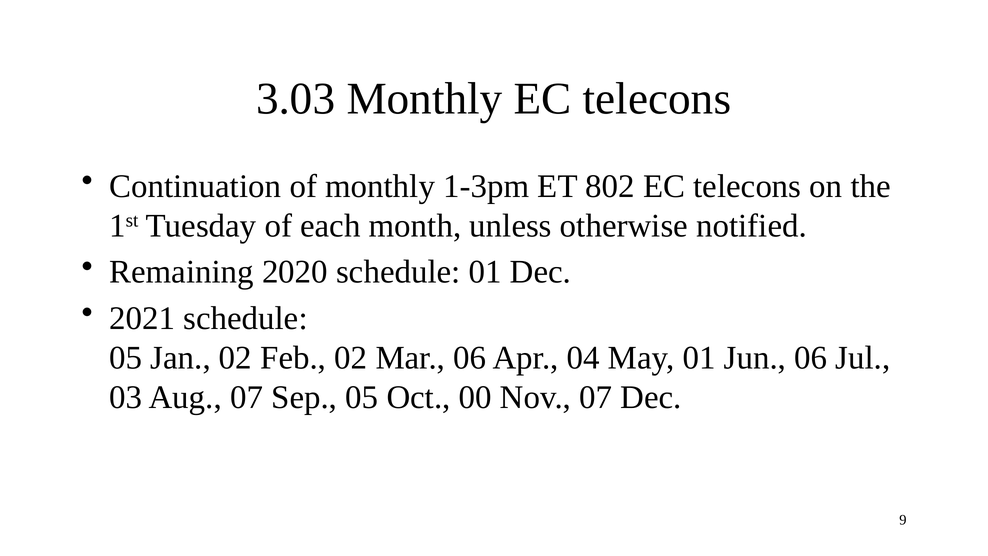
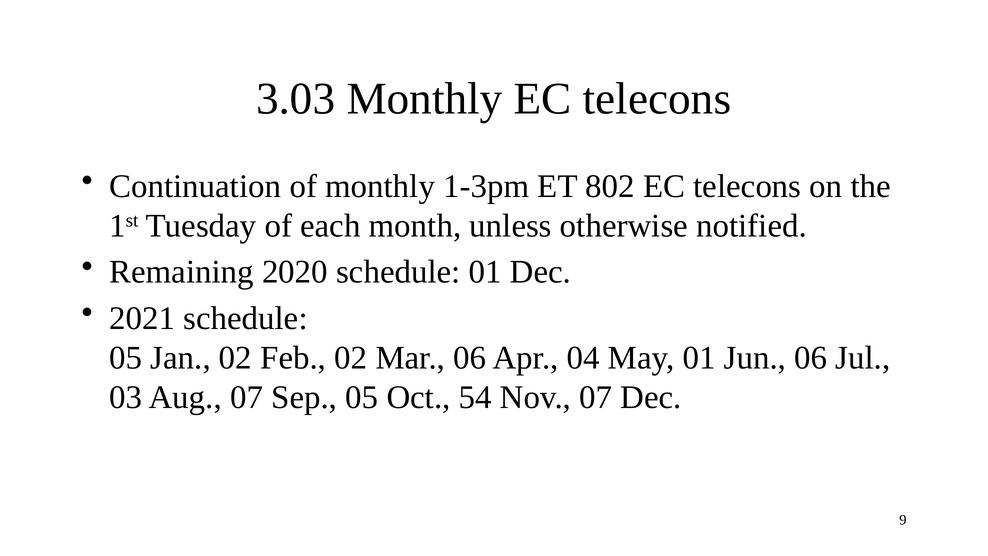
00: 00 -> 54 (475, 397)
